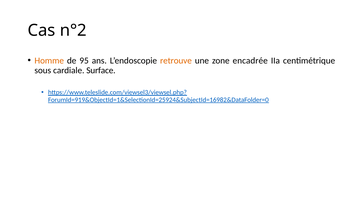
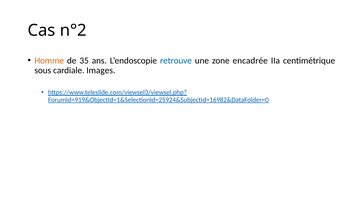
95: 95 -> 35 (84, 61)
retrouve colour: orange -> blue (176, 61)
Surface: Surface -> Images (101, 70)
